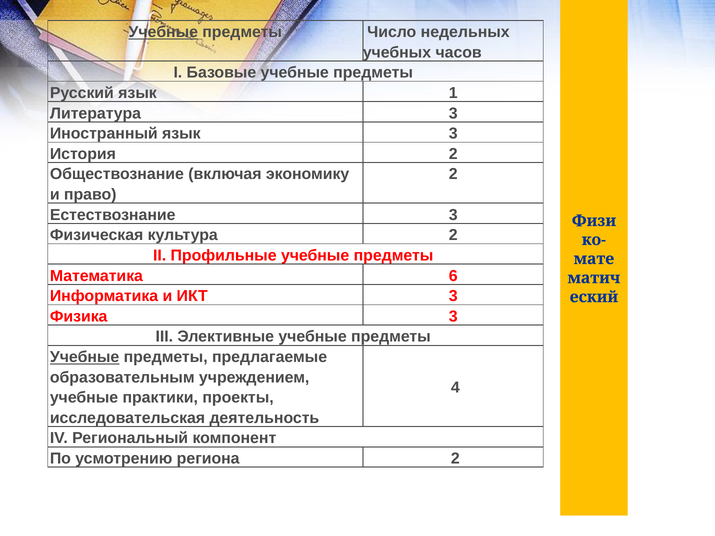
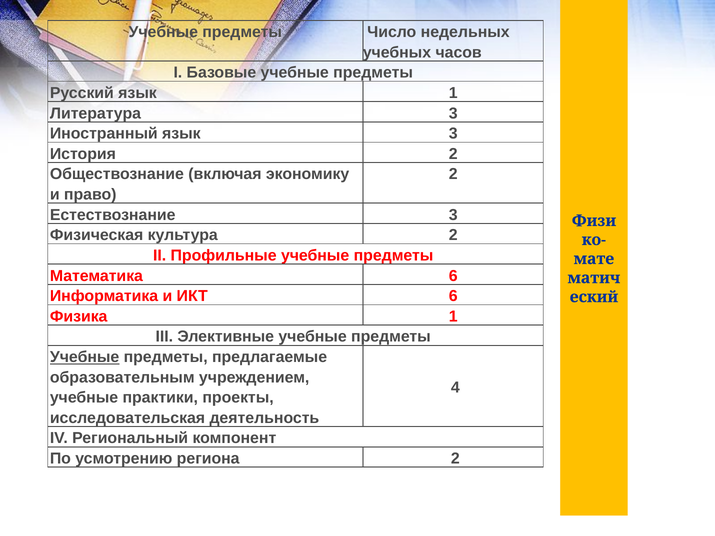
Учебные underline: present -> none (163, 32)
ИКТ 3: 3 -> 6 (453, 296)
Физика 3: 3 -> 1 (453, 317)
